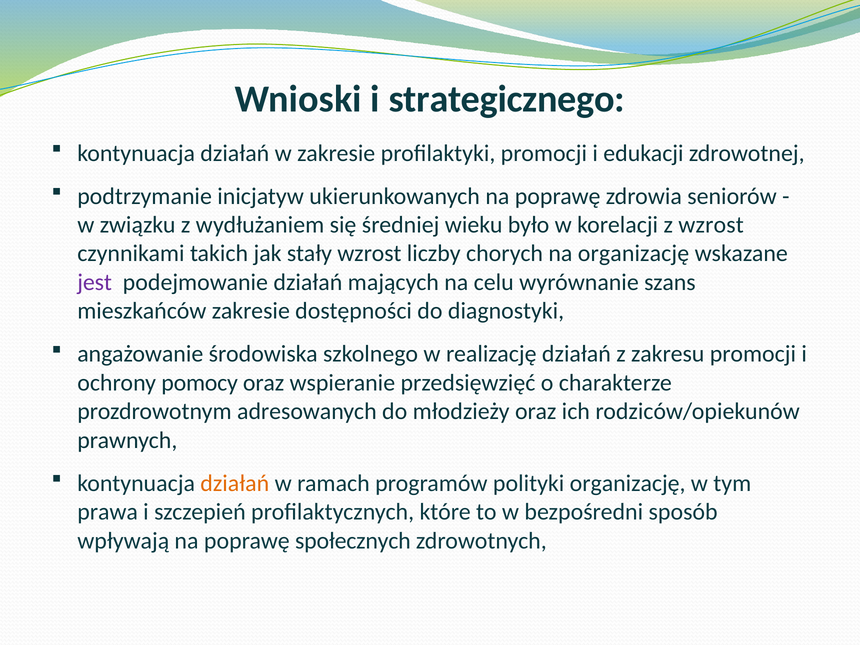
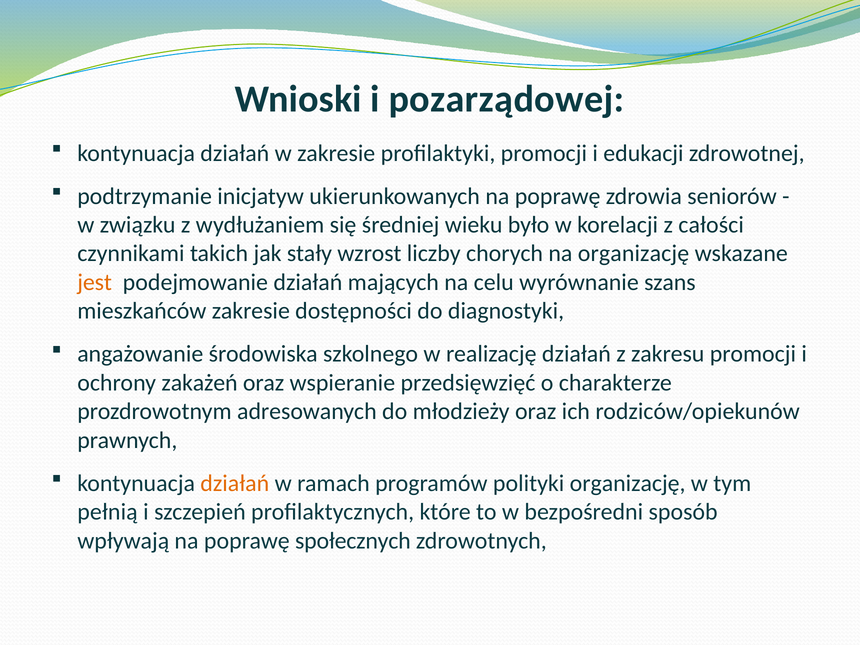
strategicznego: strategicznego -> pozarządowej (506, 99)
z wzrost: wzrost -> całości (711, 225)
jest colour: purple -> orange (95, 282)
pomocy: pomocy -> zakażeń (200, 383)
prawa: prawa -> pełnią (107, 512)
